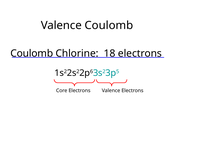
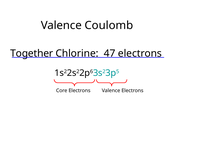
Coulomb: Coulomb -> Together (32, 53)
18: 18 -> 47 (110, 53)
